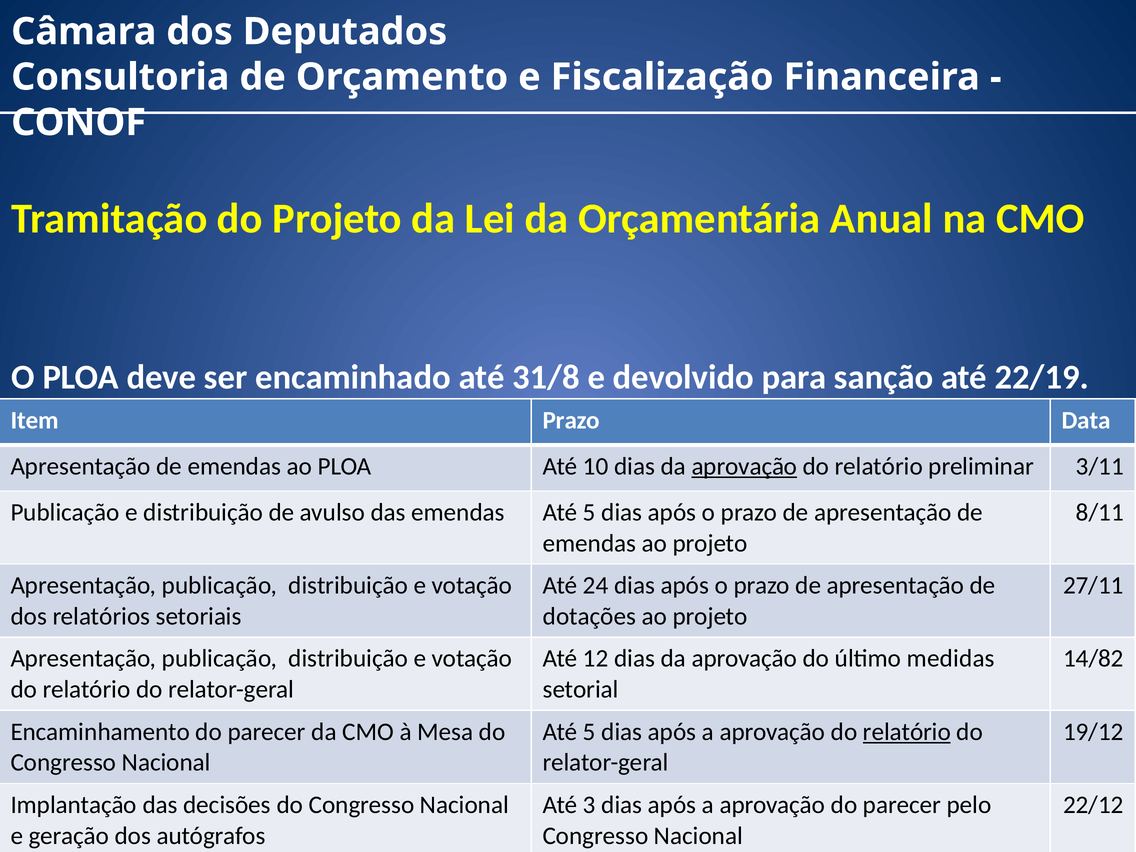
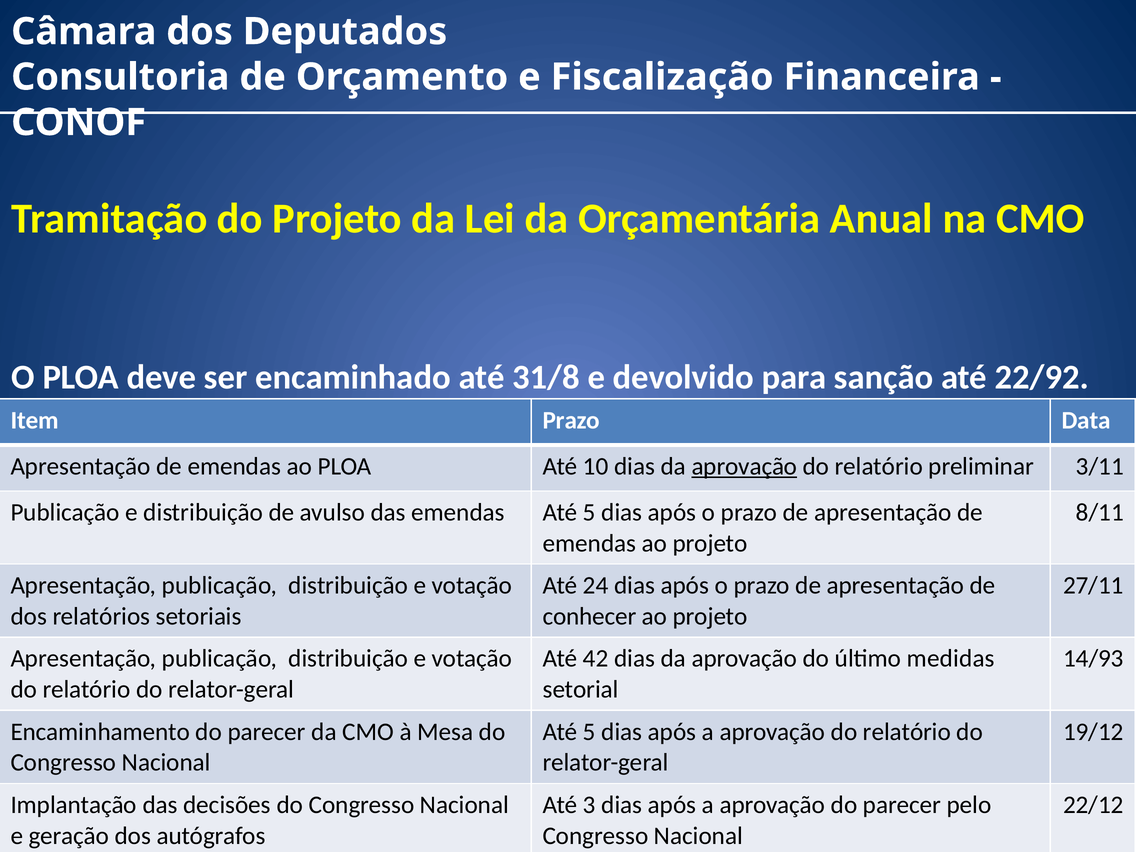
22/19: 22/19 -> 22/92 (1042, 377)
dotações: dotações -> conhecer (590, 616)
12: 12 -> 42 (596, 659)
14/82: 14/82 -> 14/93 (1093, 659)
relatório underline: present -> none (907, 732)
